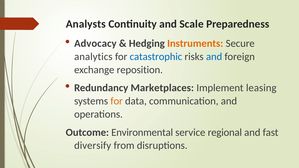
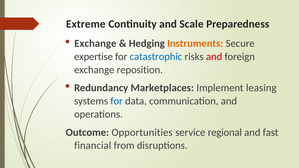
Analysts: Analysts -> Extreme (86, 24)
Advocacy: Advocacy -> Exchange (95, 44)
analytics: analytics -> expertise (93, 57)
and colour: blue -> red (214, 57)
for colour: orange -> blue (117, 101)
Environmental: Environmental -> Opportunities (142, 132)
diversify: diversify -> financial (93, 146)
